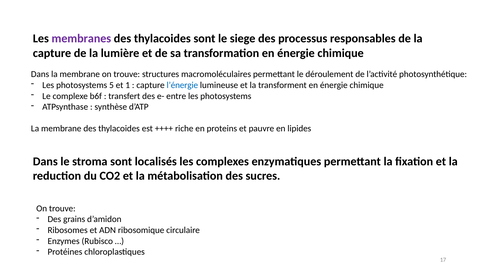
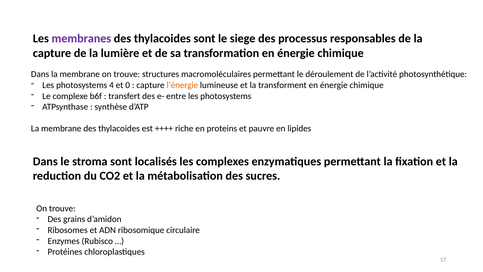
5: 5 -> 4 (112, 85)
1: 1 -> 0 (128, 85)
l’énergie colour: blue -> orange (182, 85)
